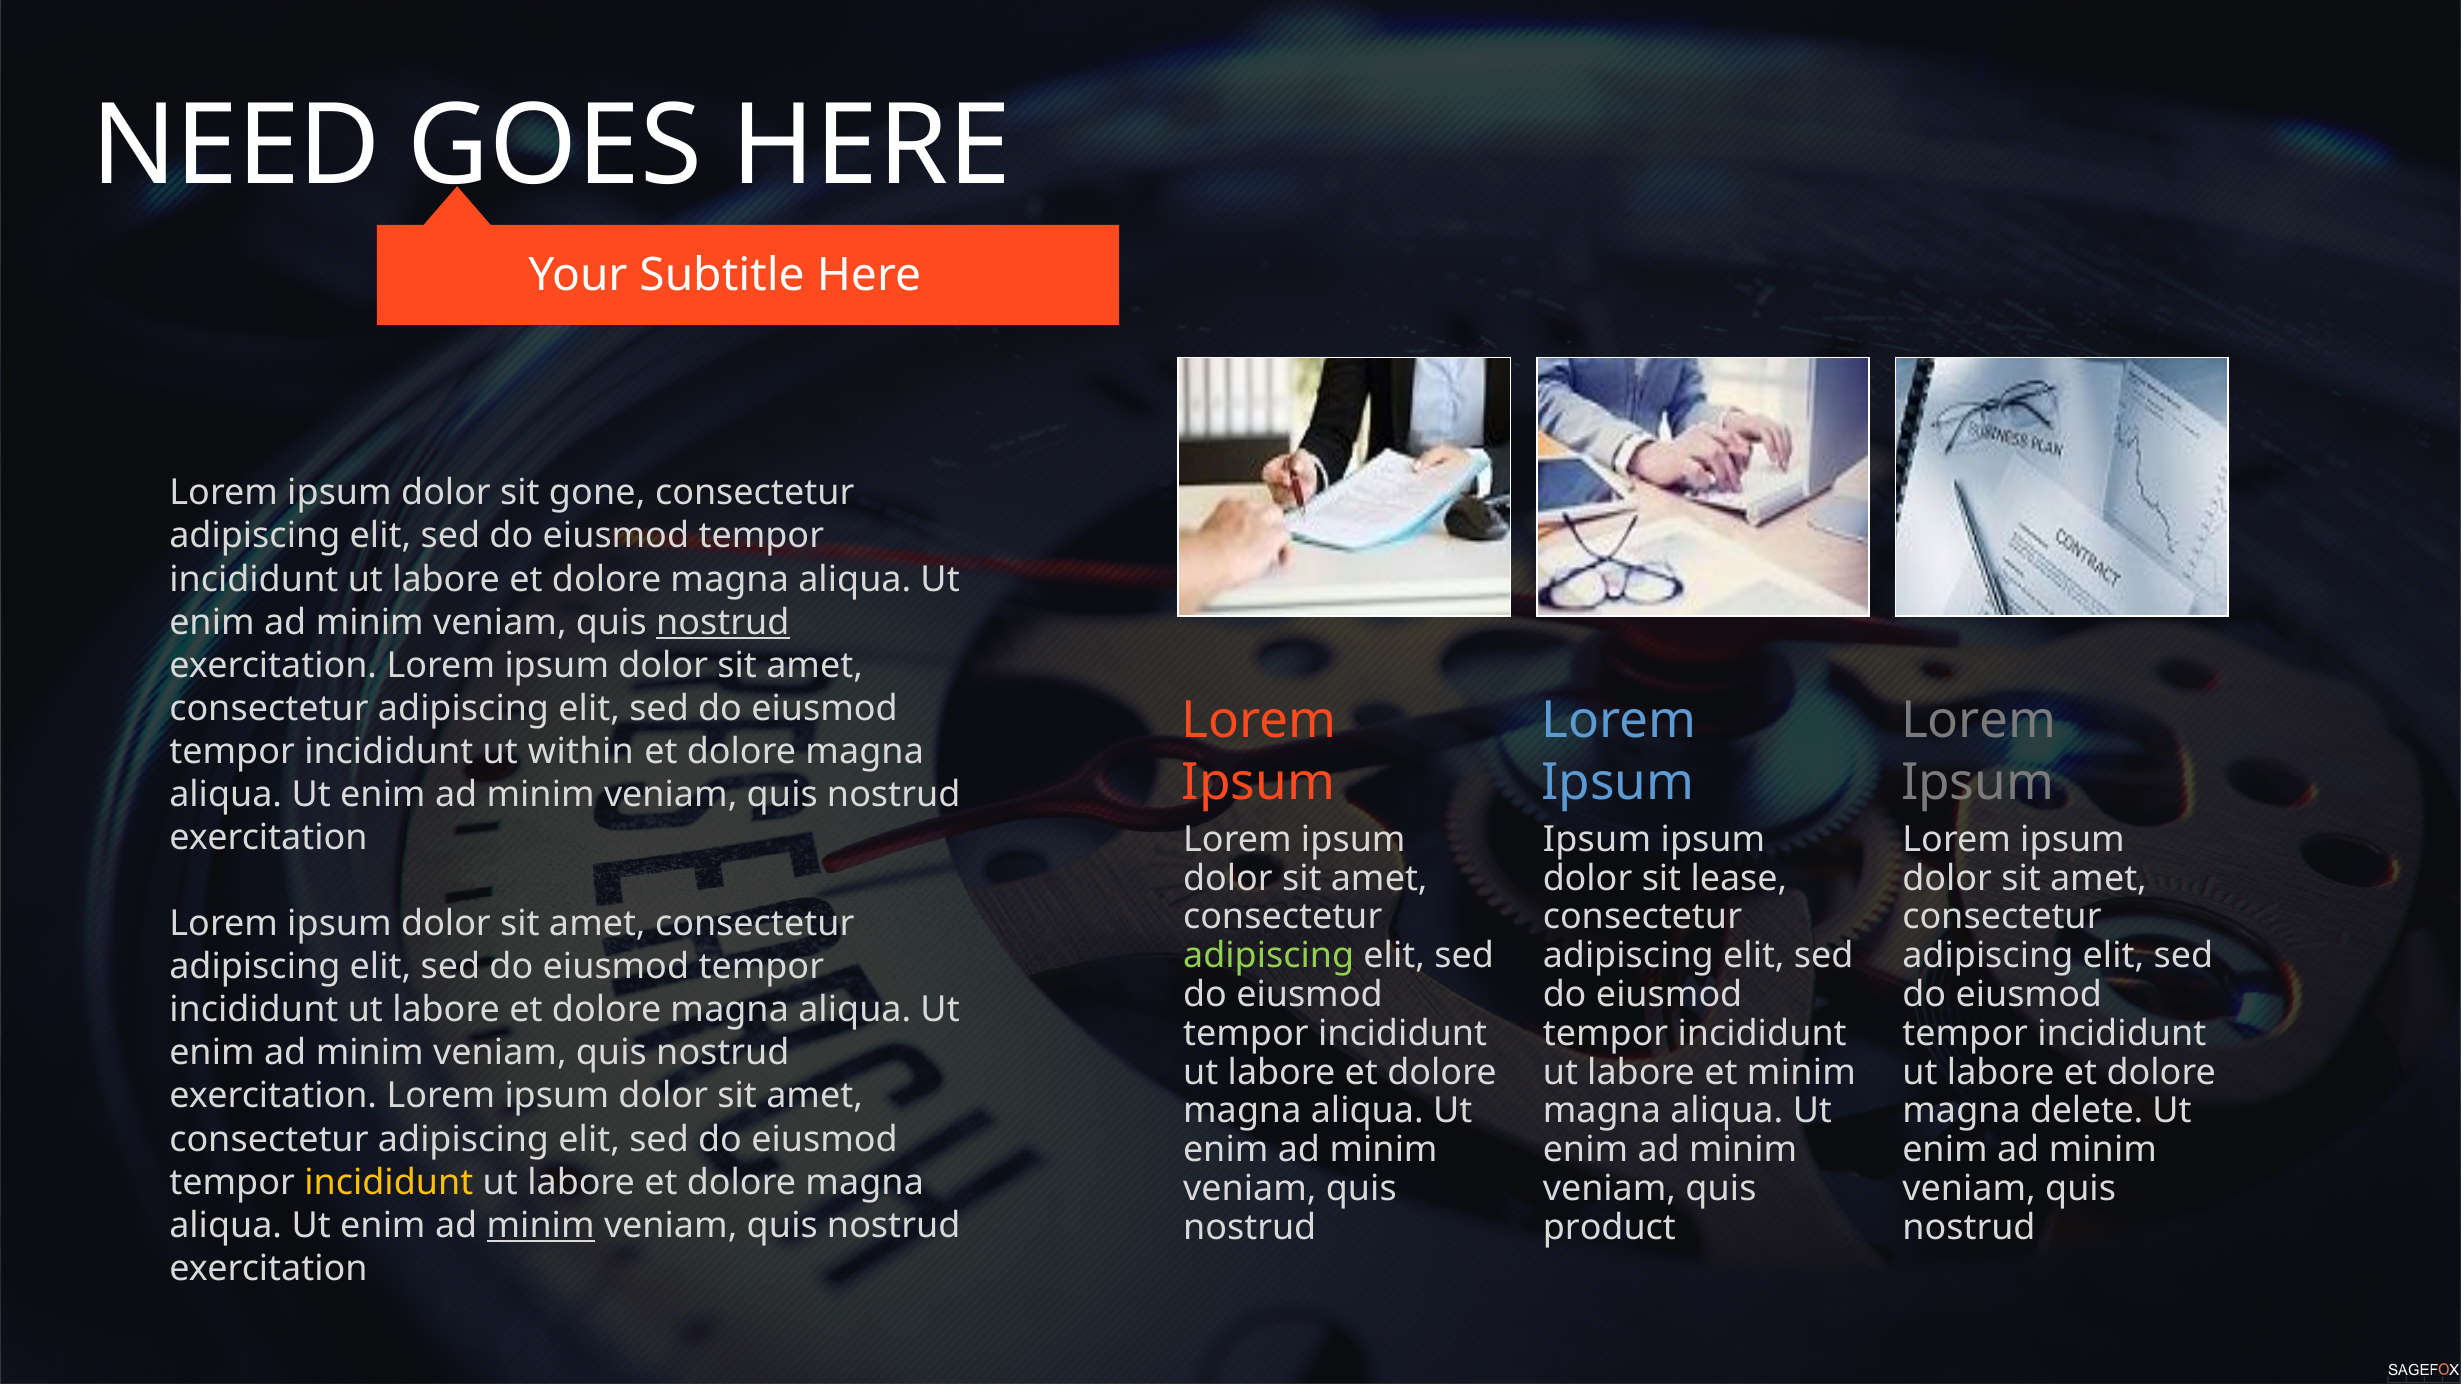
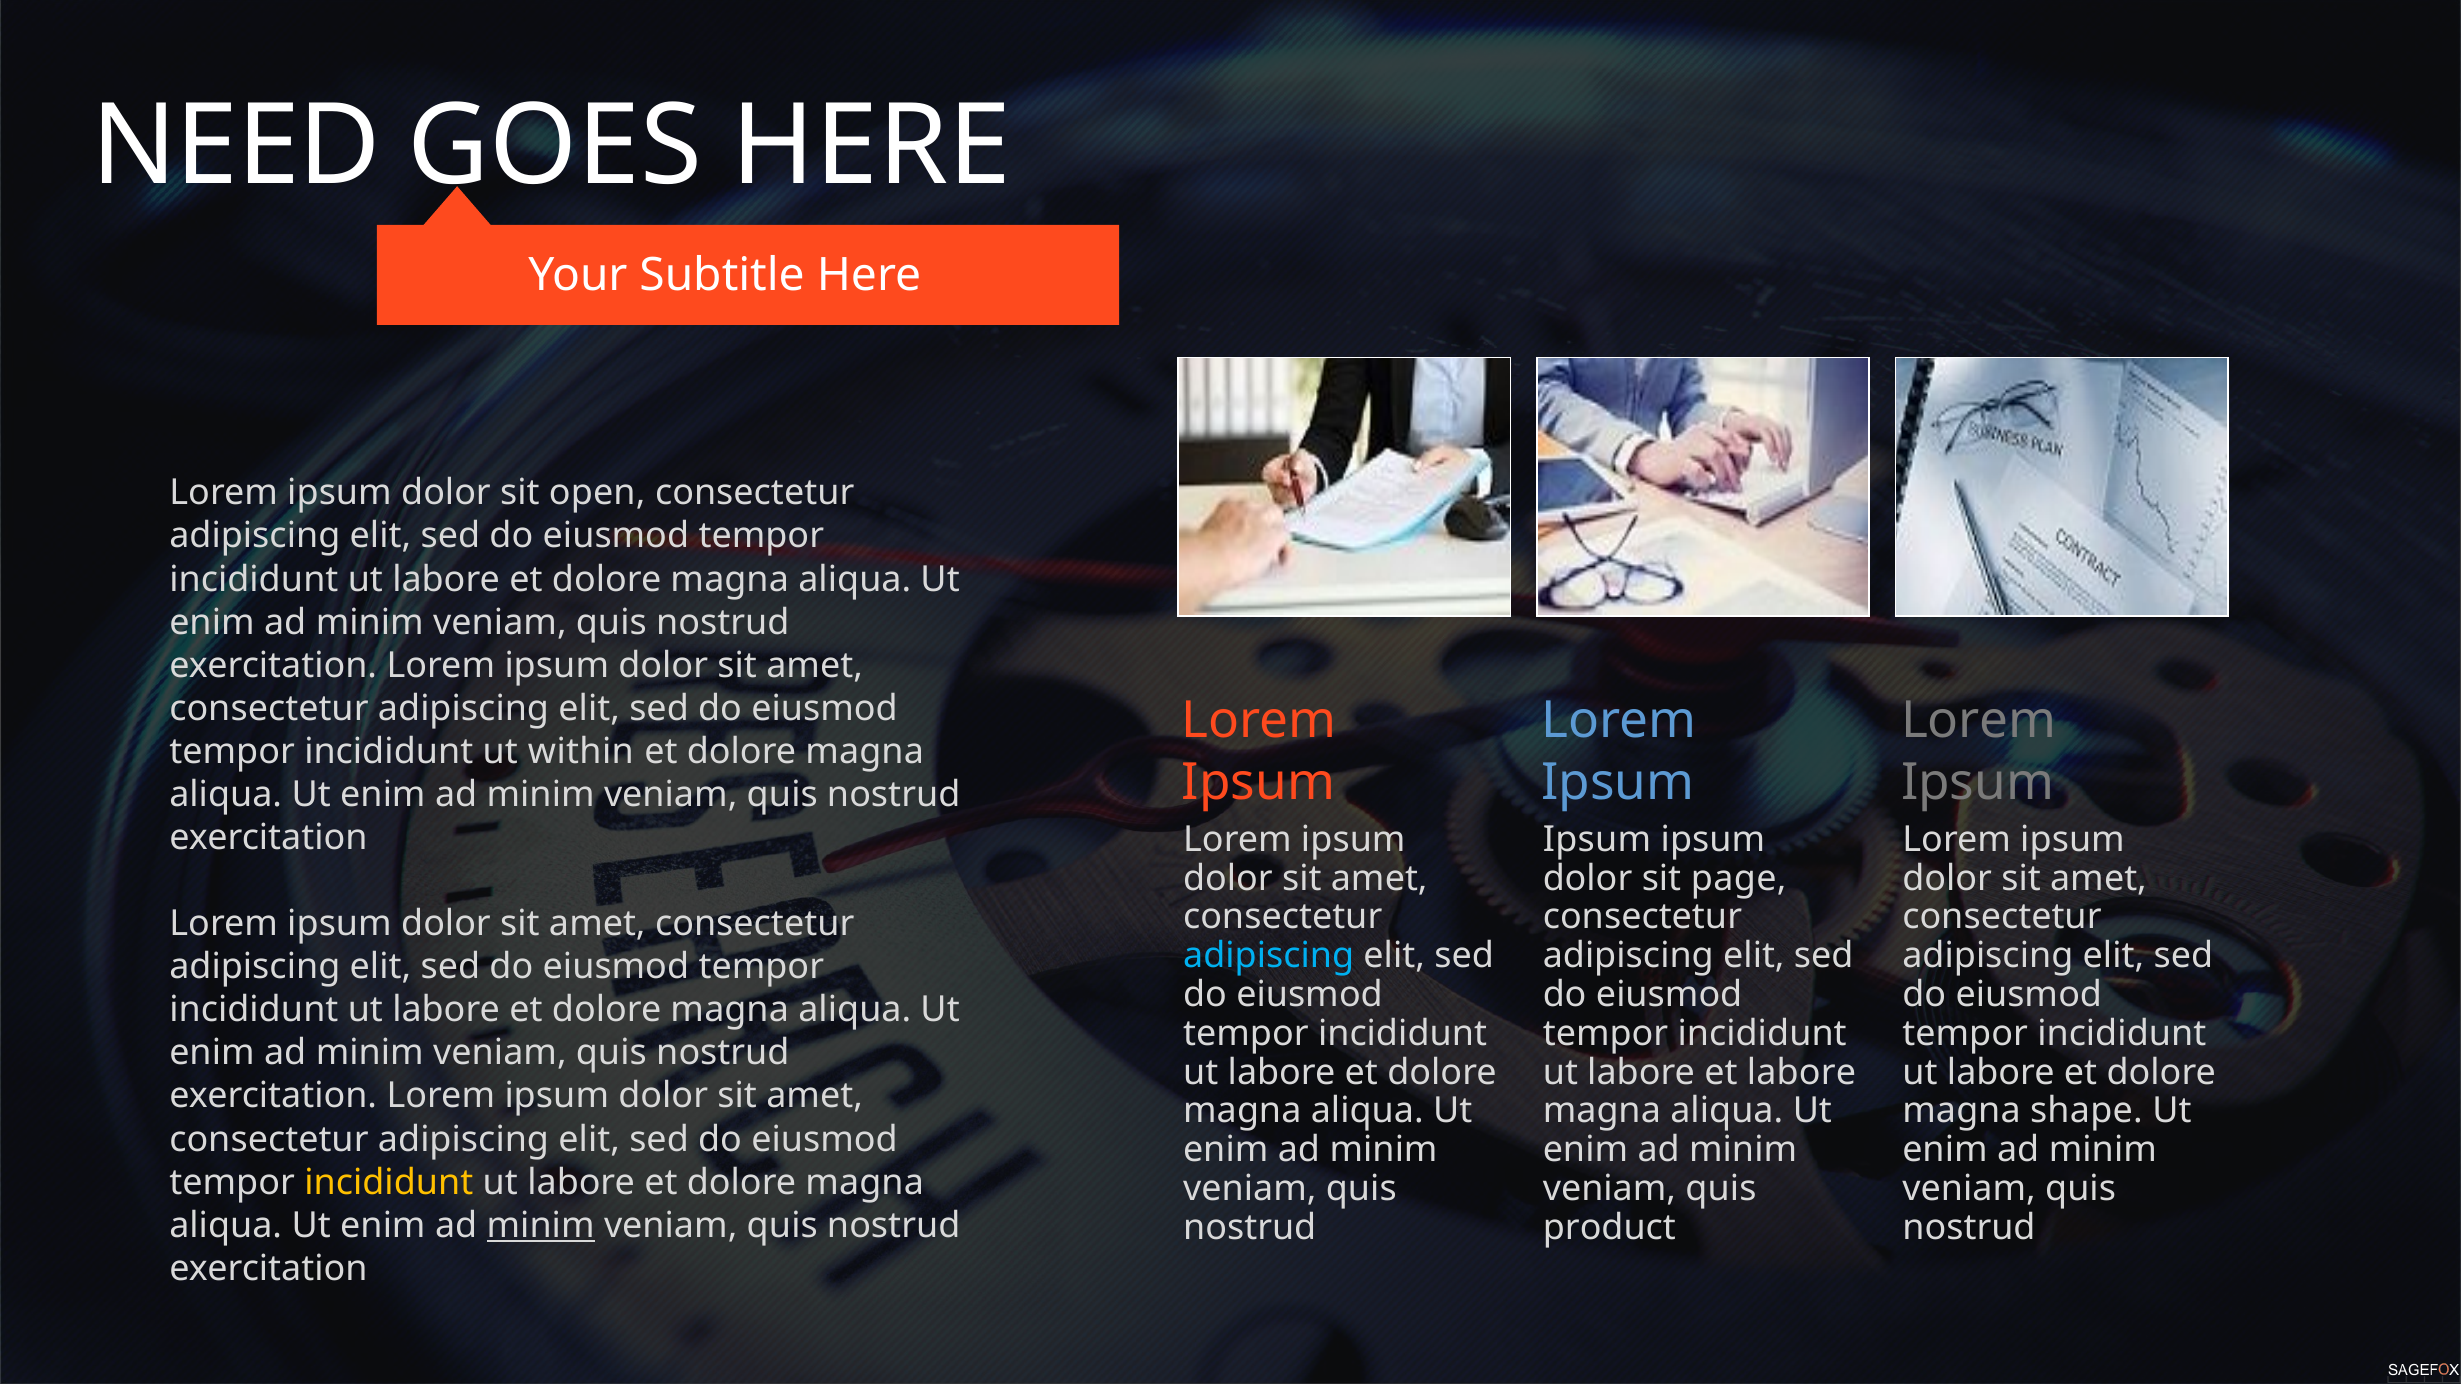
gone: gone -> open (597, 493)
nostrud underline: present -> none (723, 622)
lease: lease -> page (1739, 878)
adipiscing colour: light green -> light blue (1269, 956)
et minim: minim -> labore (1802, 1072)
delete: delete -> shape (2086, 1111)
